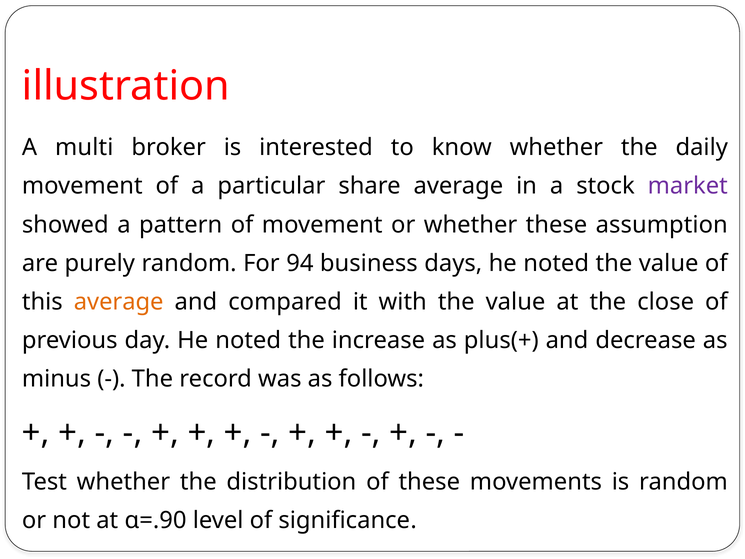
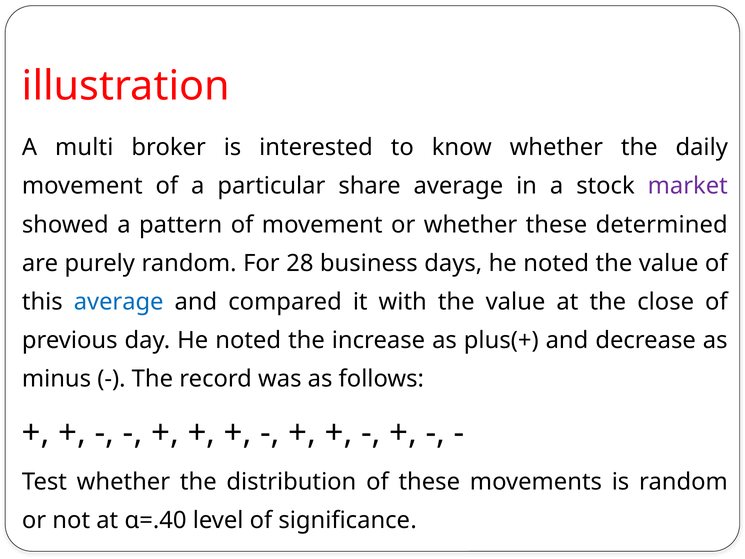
assumption: assumption -> determined (662, 225)
94: 94 -> 28 (300, 263)
average colour: orange -> blue (119, 302)
α=.90: α=.90 -> α=.40 (156, 520)
